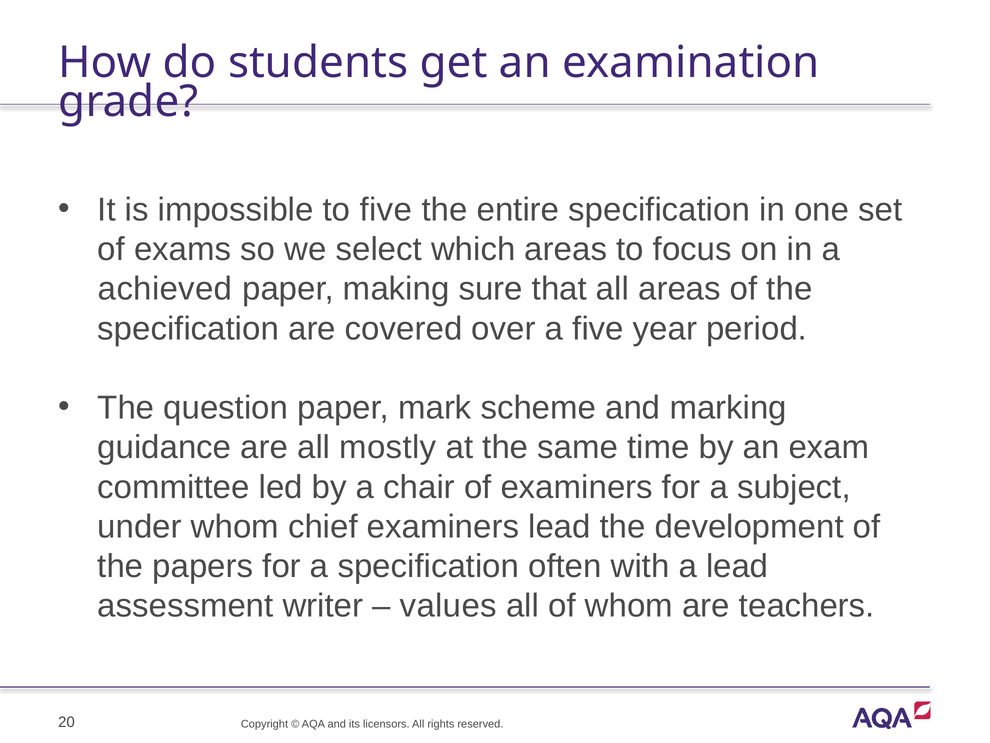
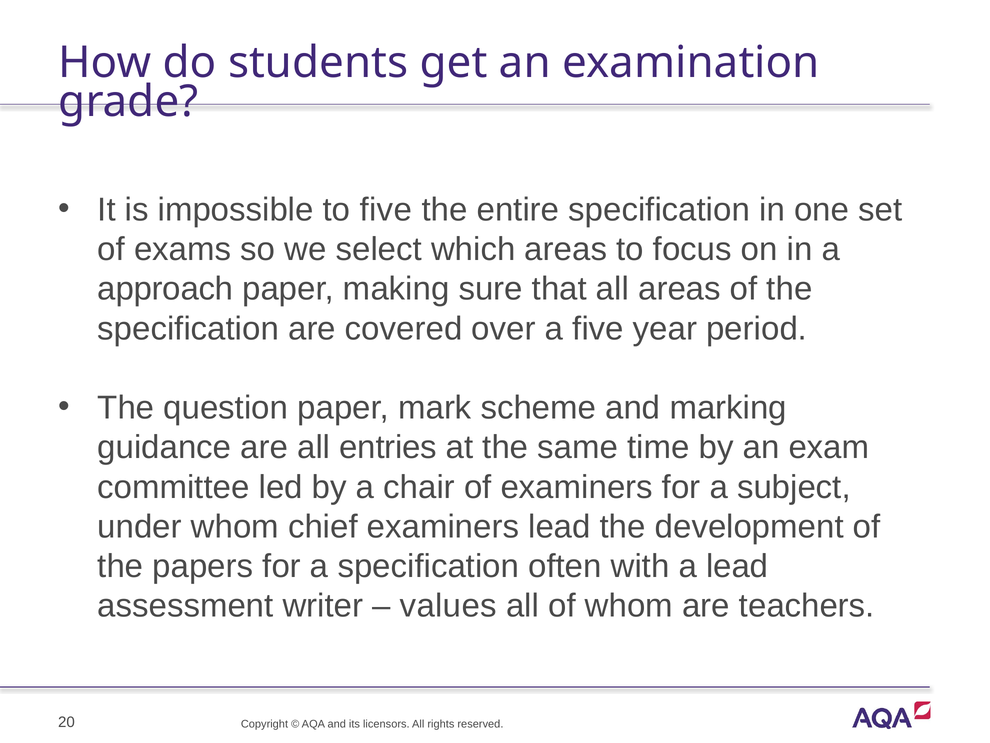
achieved: achieved -> approach (165, 289)
mostly: mostly -> entries (388, 447)
